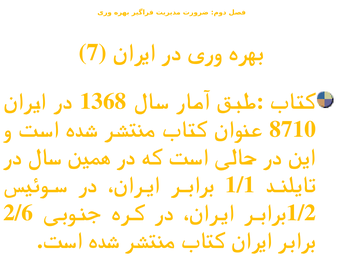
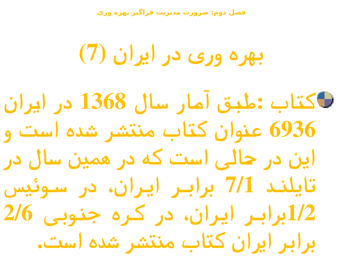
8710: 8710 -> 6936 (293, 129)
1/1: 1/1 -> 7/1 (240, 185)
